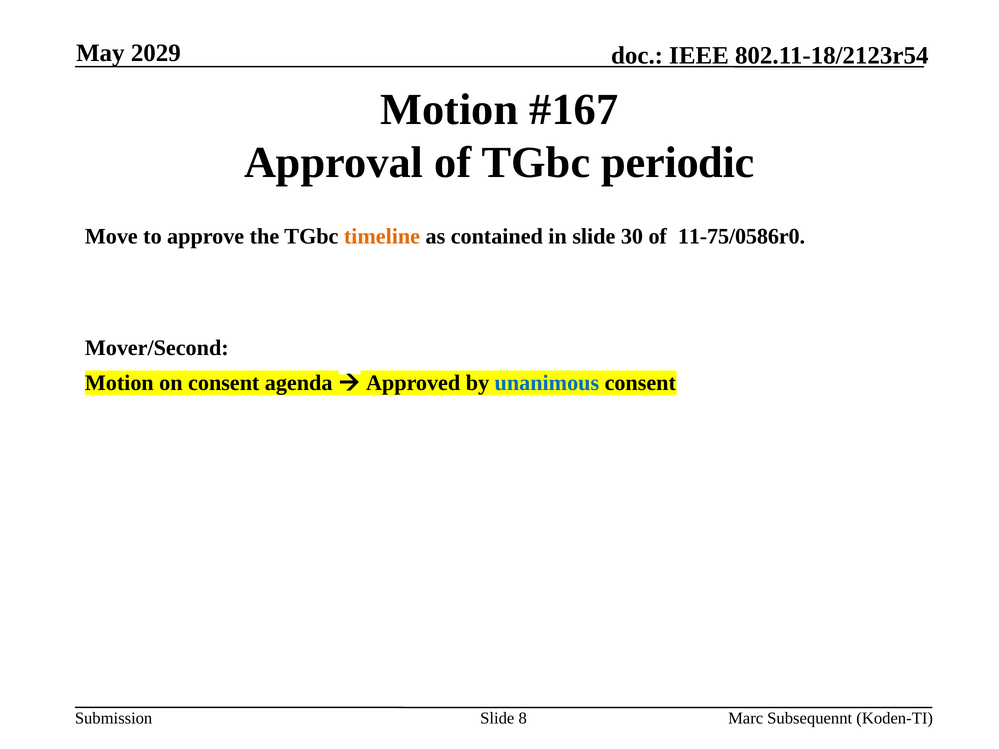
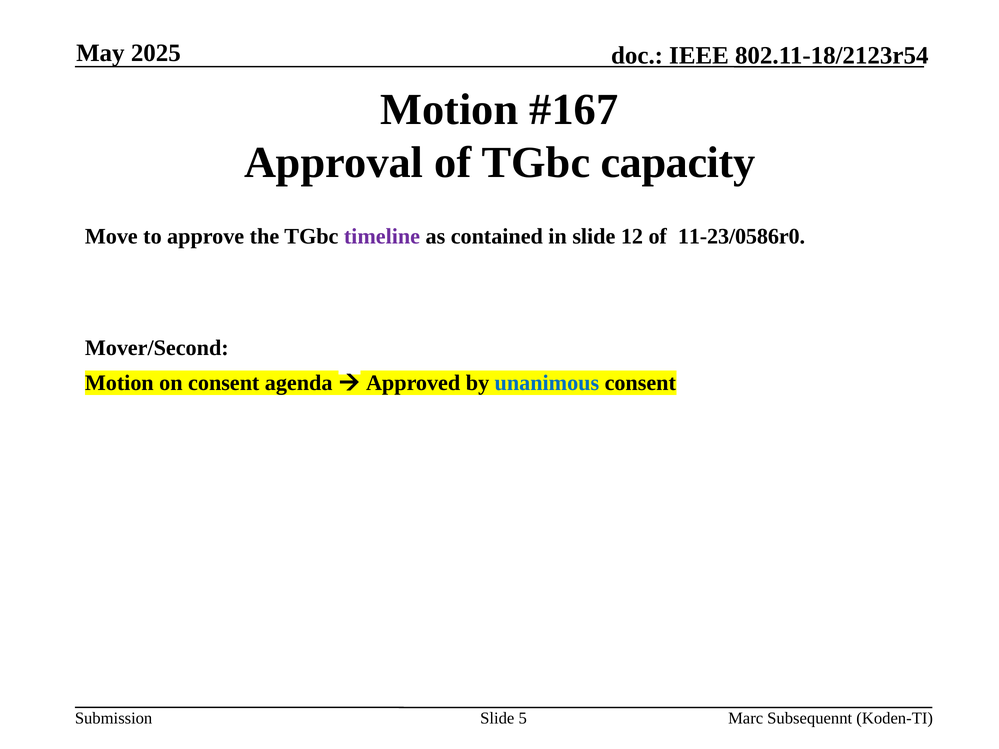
2029: 2029 -> 2025 (156, 53)
periodic: periodic -> capacity (678, 163)
timeline colour: orange -> purple (382, 236)
30: 30 -> 12 (632, 236)
11-75/0586r0: 11-75/0586r0 -> 11-23/0586r0 (742, 236)
8: 8 -> 5 (523, 719)
